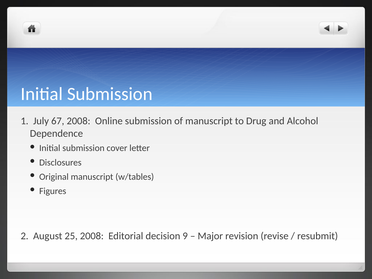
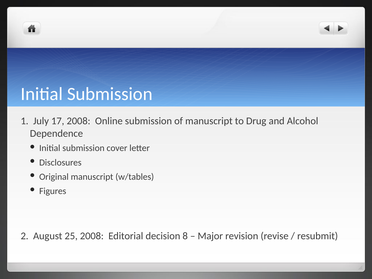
67: 67 -> 17 (58, 121)
9: 9 -> 8 (185, 236)
